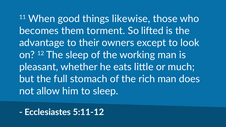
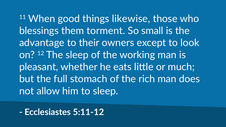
becomes: becomes -> blessings (39, 31)
lifted: lifted -> small (152, 31)
